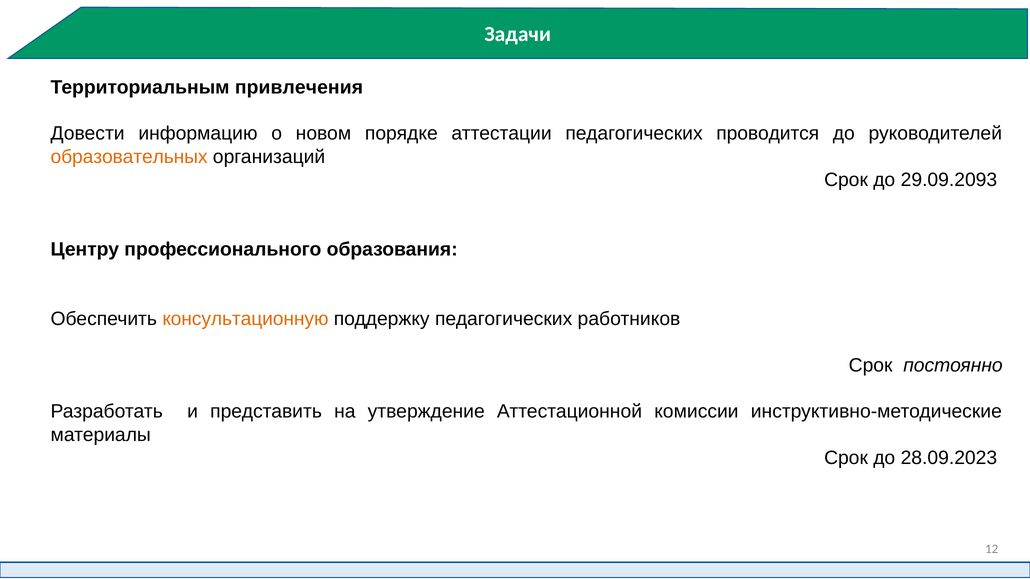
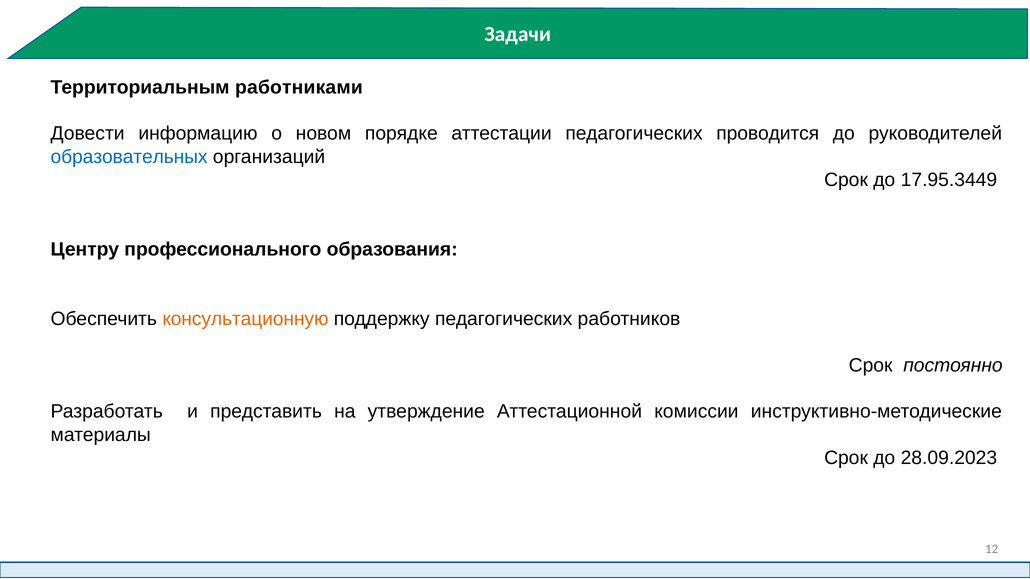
привлечения: привлечения -> работниками (299, 87)
образовательных colour: orange -> blue (129, 157)
29.09.2093: 29.09.2093 -> 17.95.3449 (949, 180)
